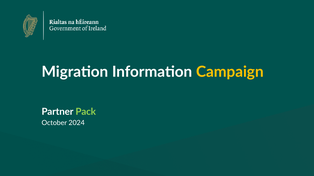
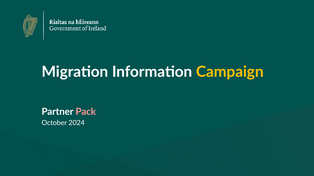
Pack colour: light green -> pink (86, 112)
